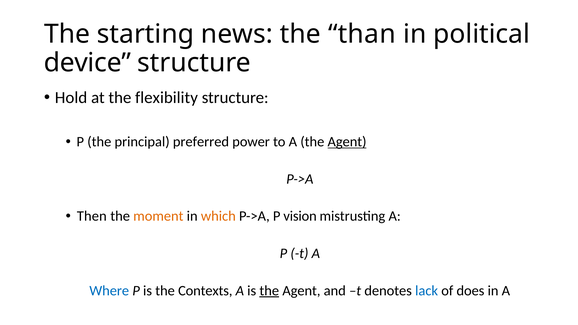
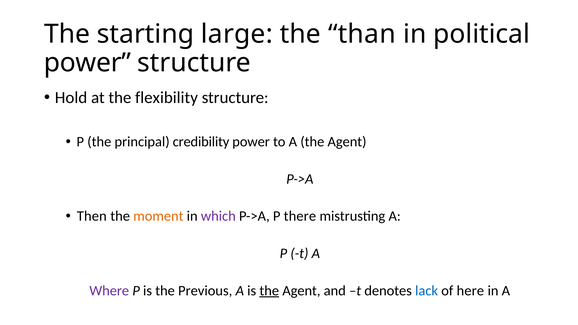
news: news -> large (237, 34)
device: device -> power (87, 63)
preferred: preferred -> credibility (201, 142)
Agent underline: present -> none (347, 142)
which colour: orange -> purple (218, 216)
vision: vision -> there (300, 216)
Where colour: blue -> purple (109, 291)
Contexts: Contexts -> Previous (205, 291)
does: does -> here (470, 291)
